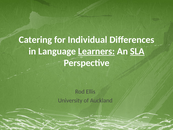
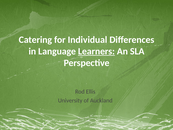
SLA underline: present -> none (137, 51)
